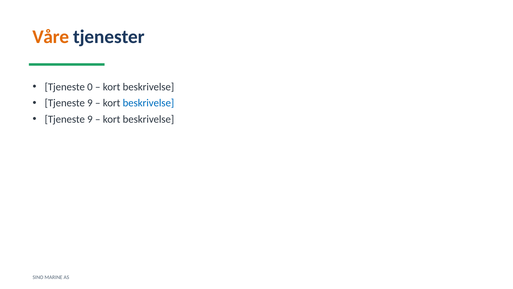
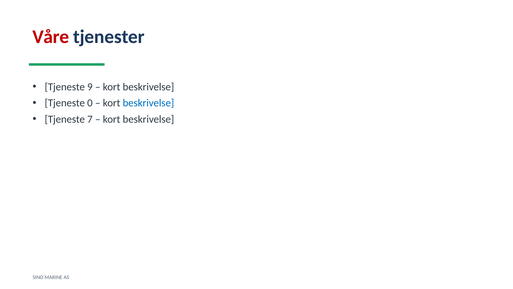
Våre colour: orange -> red (51, 37)
0: 0 -> 9 (90, 87)
9: 9 -> 0 (90, 103)
9: 9 -> 7 (90, 119)
